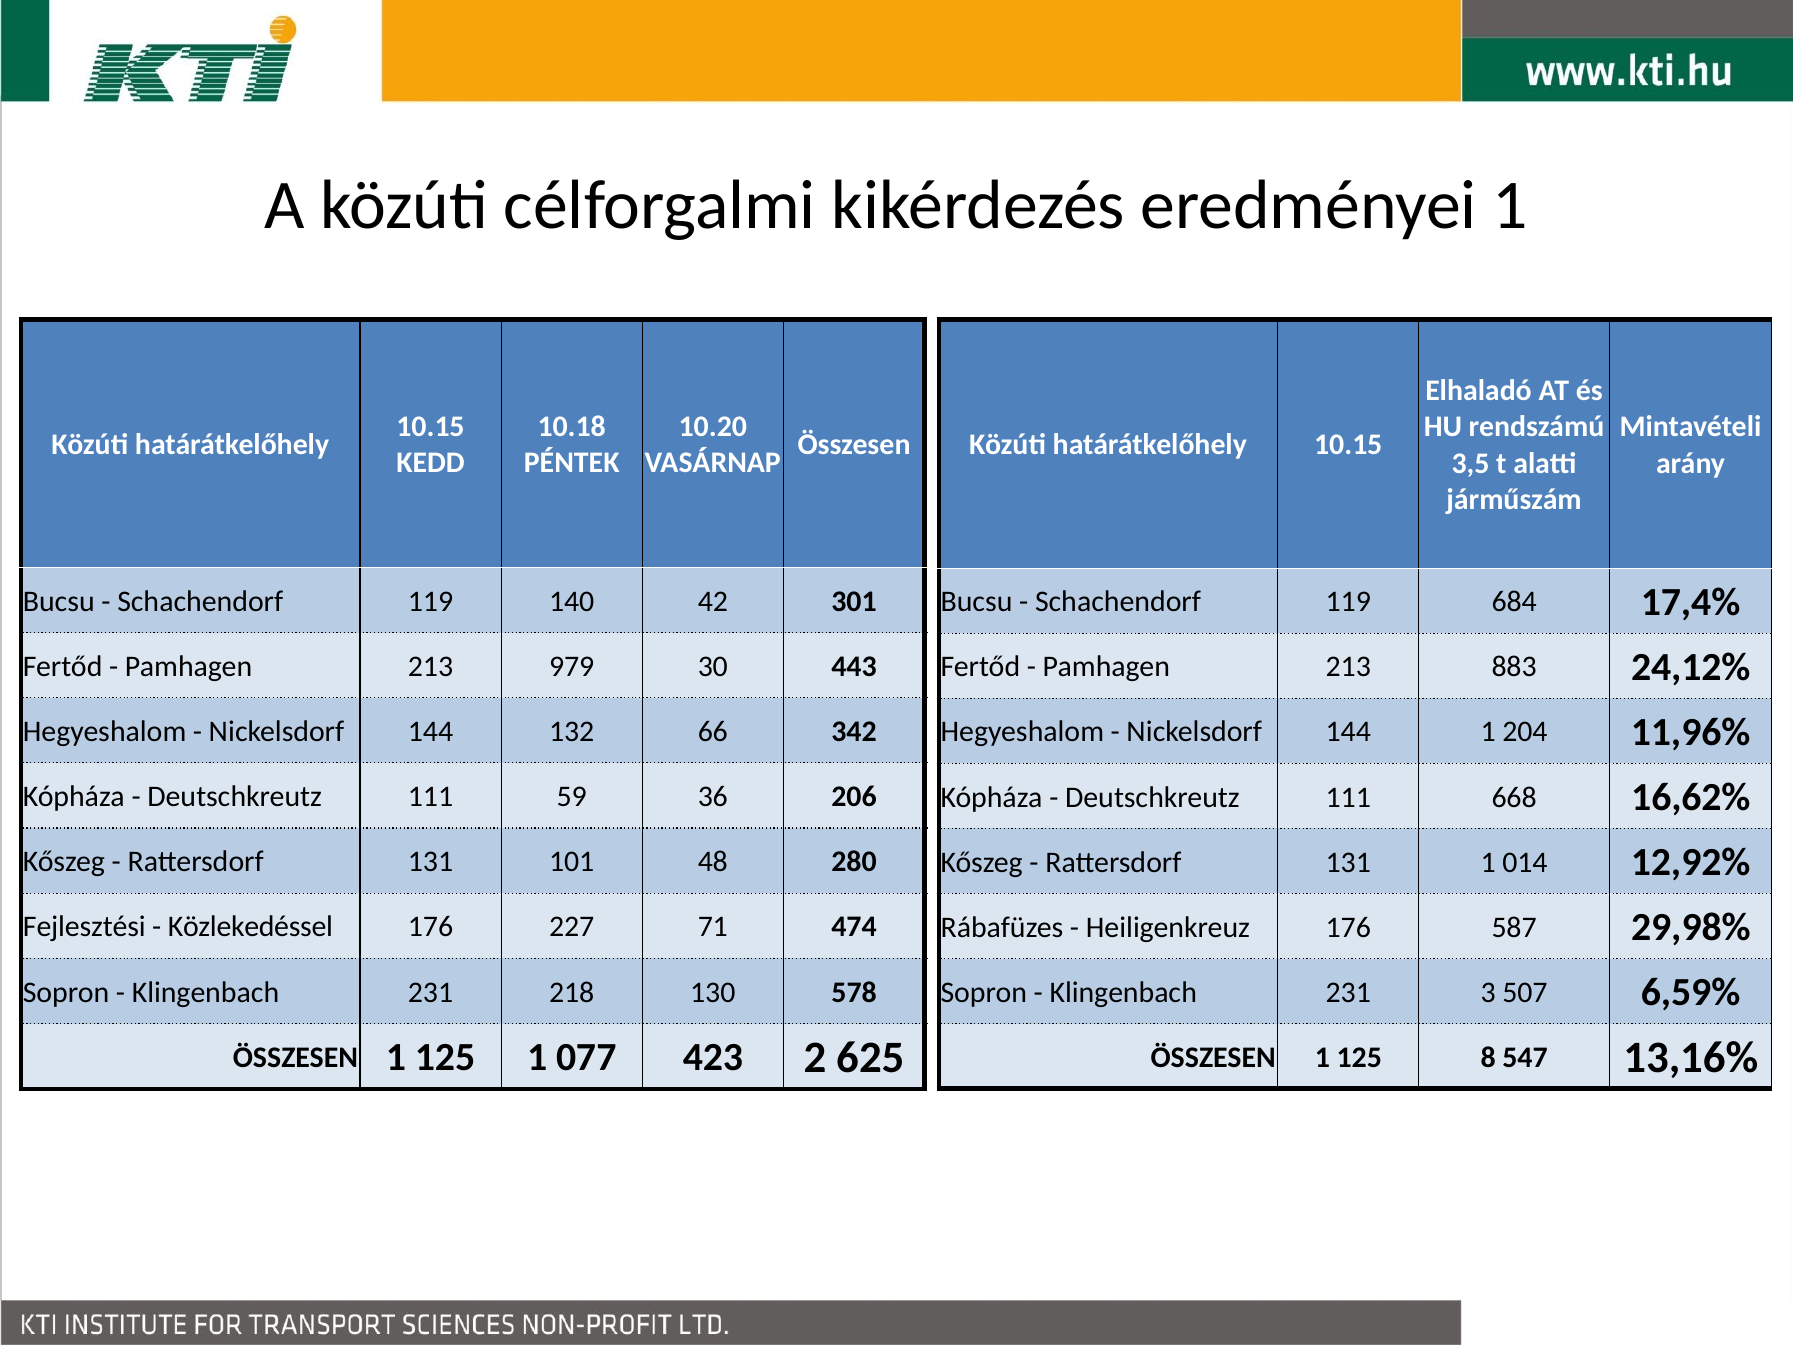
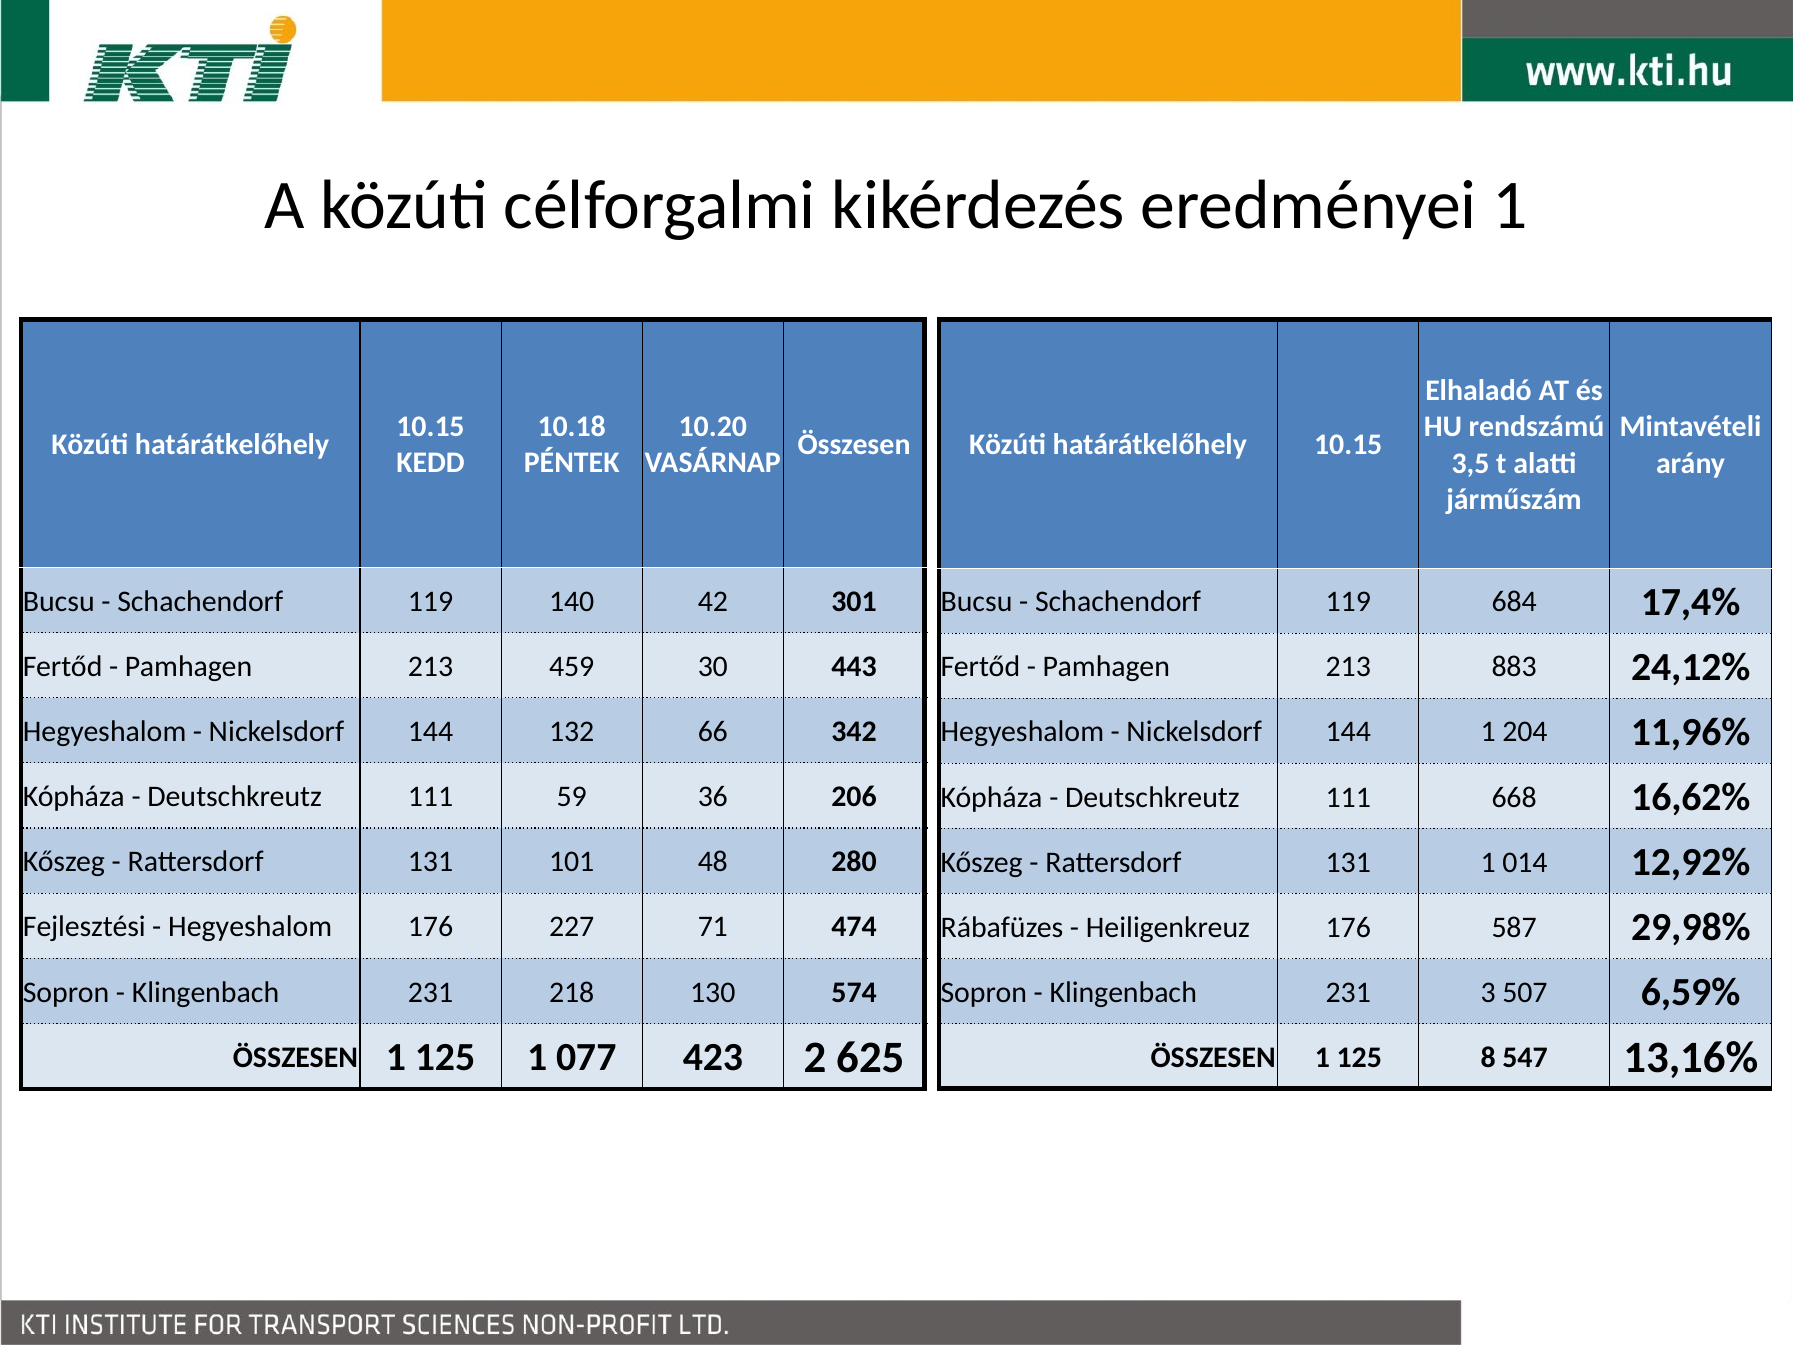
979: 979 -> 459 (572, 666)
Közlekedéssel: Közlekedéssel -> Hegyeshalom (250, 927)
578: 578 -> 574 (854, 992)
